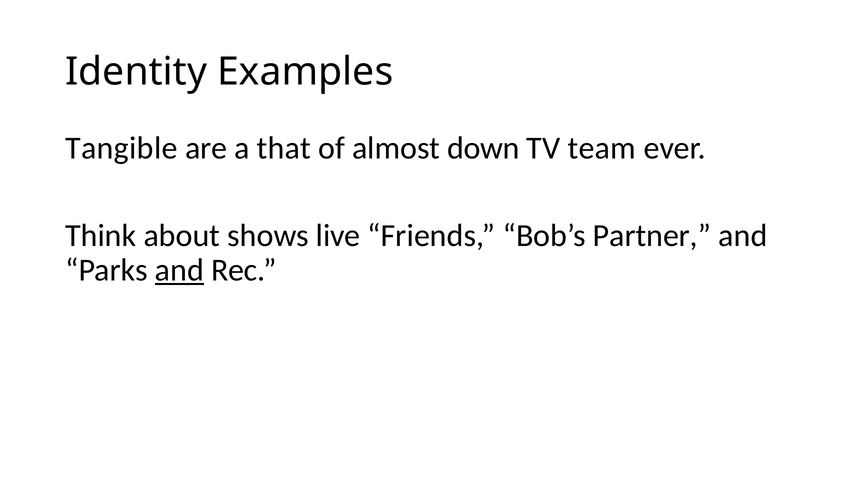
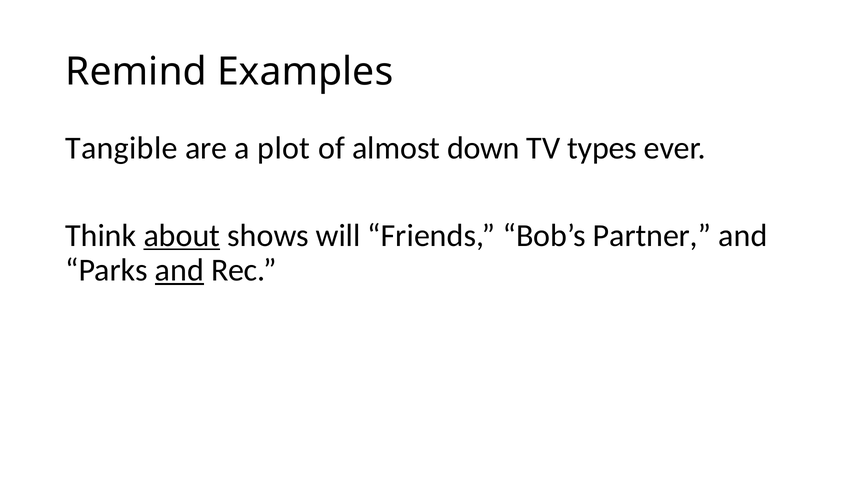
Identity: Identity -> Remind (136, 72)
that: that -> plot (284, 148)
team: team -> types (602, 148)
about underline: none -> present (182, 235)
live: live -> will (338, 235)
